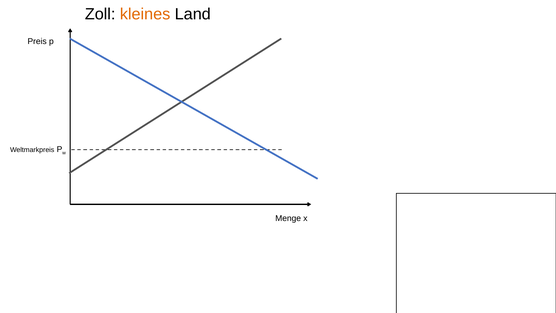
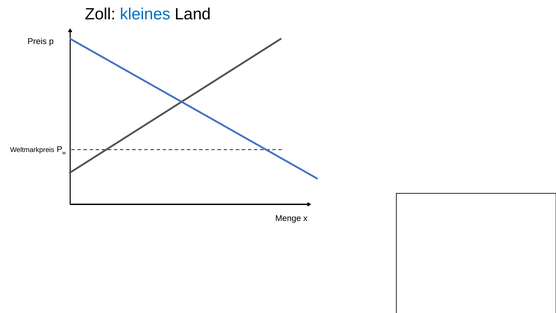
kleines colour: orange -> blue (145, 14)
